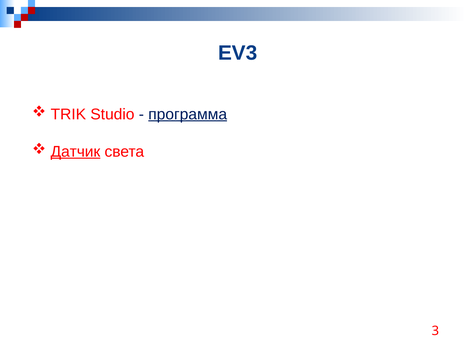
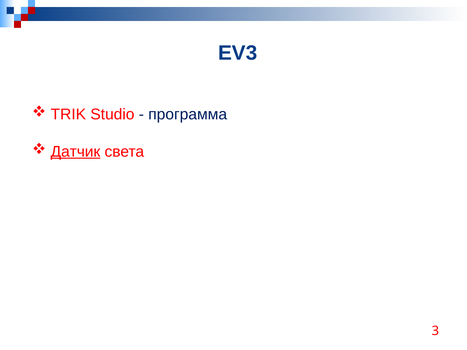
программа underline: present -> none (188, 114)
